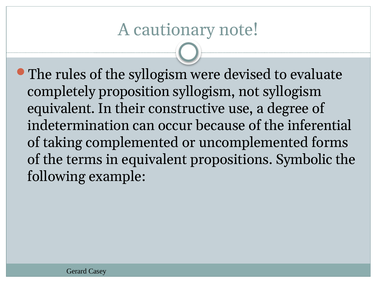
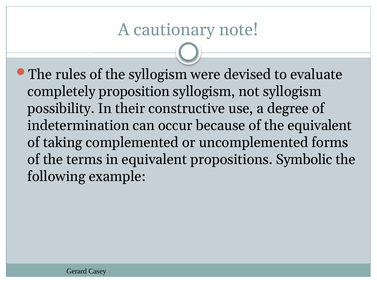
equivalent: equivalent -> possibility (61, 108)
the inferential: inferential -> equivalent (320, 125)
